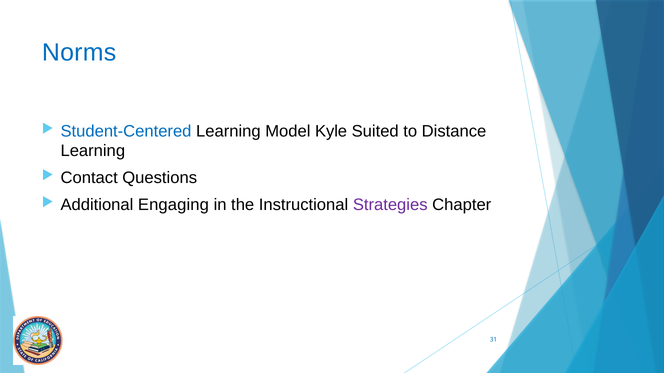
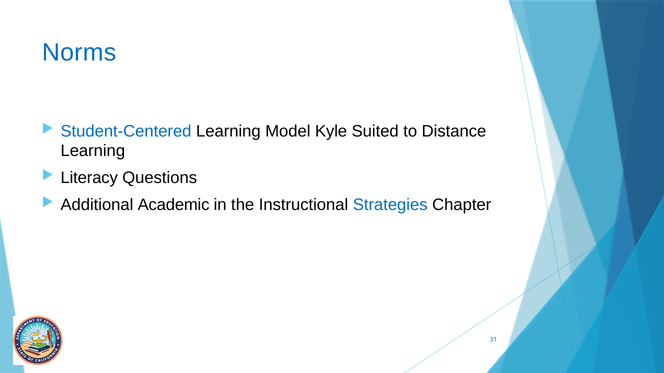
Contact: Contact -> Literacy (89, 178)
Engaging: Engaging -> Academic (174, 205)
Strategies colour: purple -> blue (390, 205)
